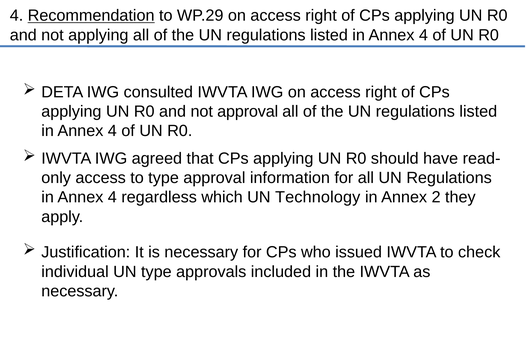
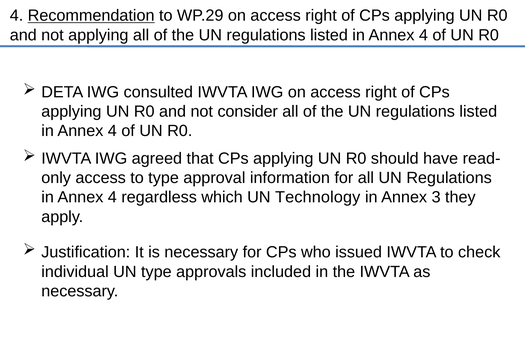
not approval: approval -> consider (248, 112)
2: 2 -> 3 (436, 197)
